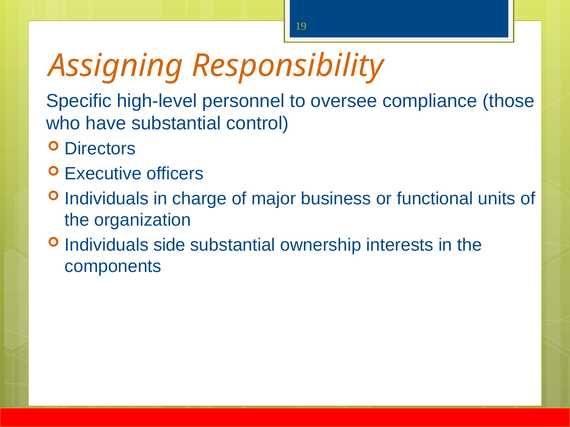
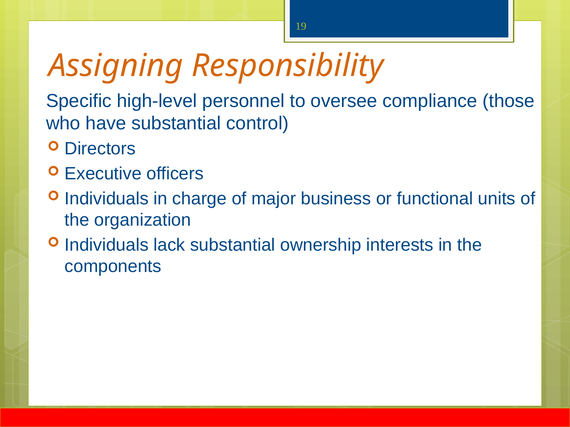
side: side -> lack (169, 245)
